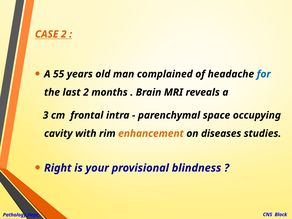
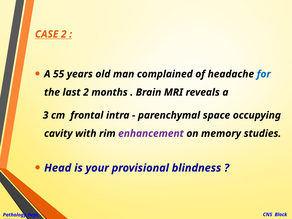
enhancement colour: orange -> purple (151, 134)
diseases: diseases -> memory (221, 134)
Right: Right -> Head (58, 168)
